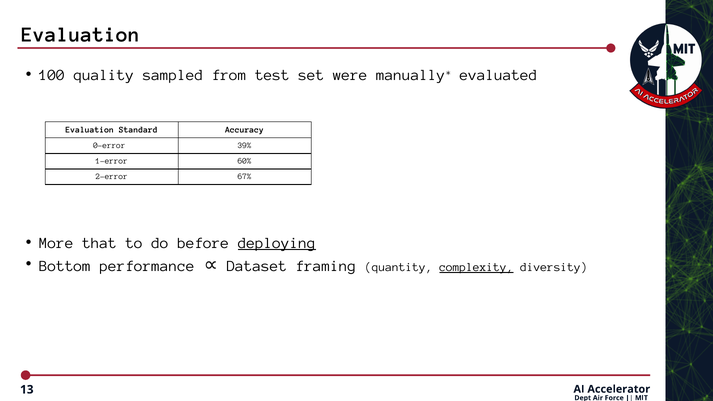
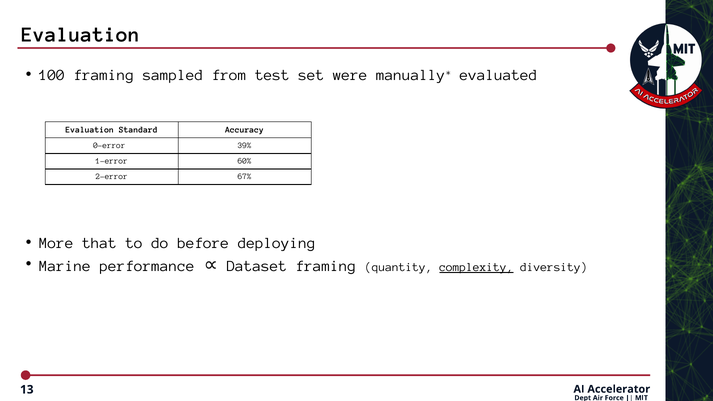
100 quality: quality -> framing (104, 75)
deploying underline: present -> none (277, 243)
Bottom: Bottom -> Marine (65, 266)
